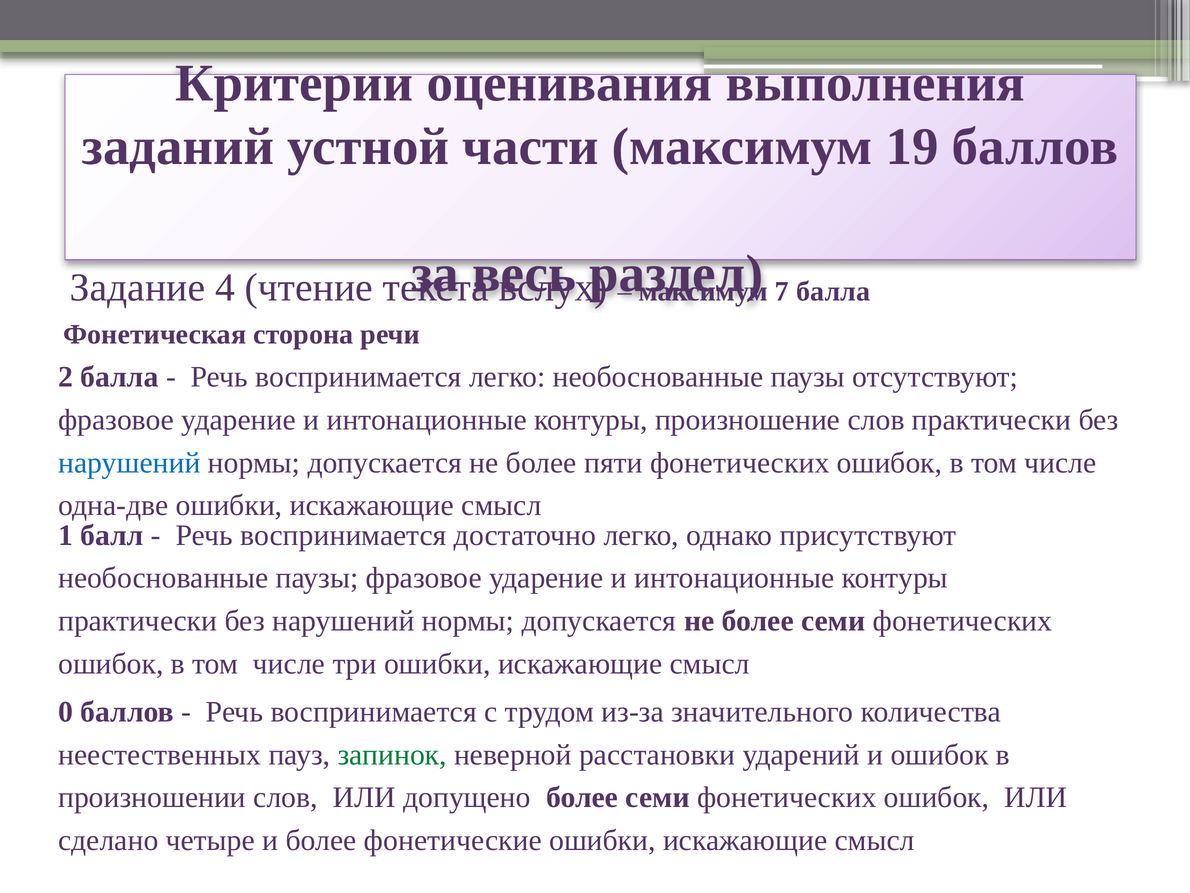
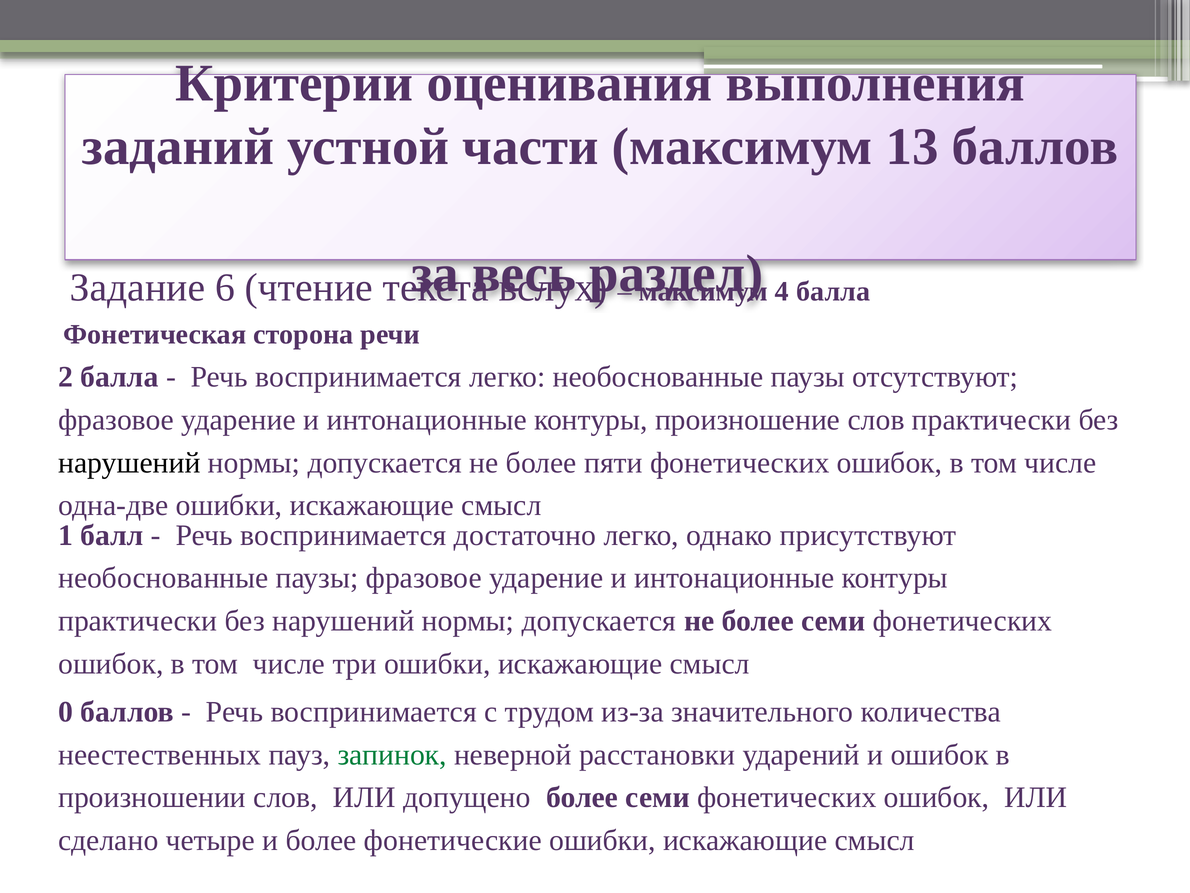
19: 19 -> 13 (912, 147)
4: 4 -> 6 (225, 287)
7: 7 -> 4 (782, 291)
нарушений colour: blue -> black (129, 462)
